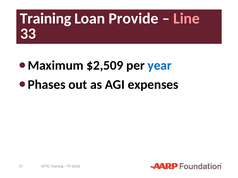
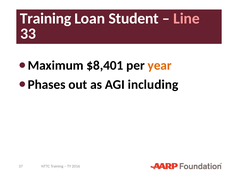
Provide: Provide -> Student (134, 19)
$2,509: $2,509 -> $8,401 (105, 66)
year colour: blue -> orange (160, 66)
expenses: expenses -> including (153, 85)
